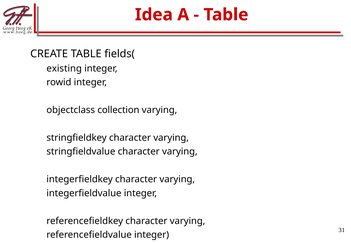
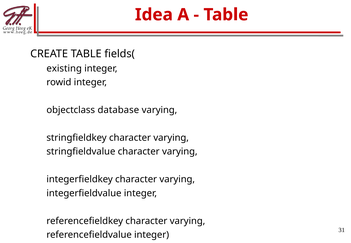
collection: collection -> database (118, 110)
